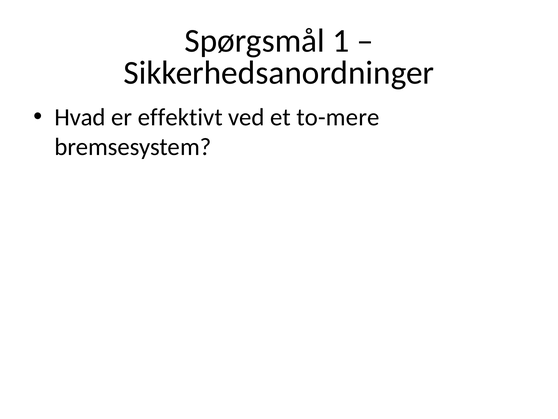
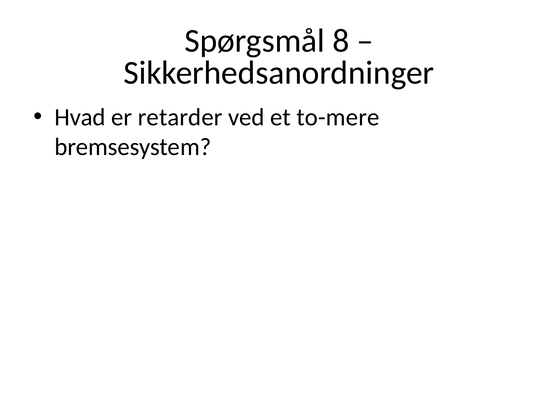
1: 1 -> 8 (341, 41)
effektivt: effektivt -> retarder (180, 117)
